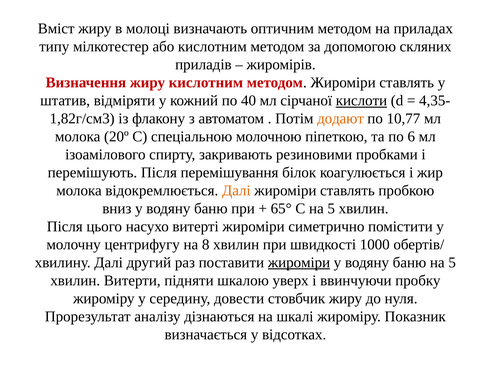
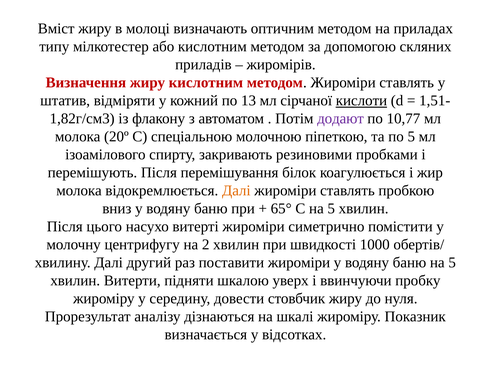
40: 40 -> 13 (249, 101)
4,35-: 4,35- -> 1,51- (435, 101)
додают colour: orange -> purple (341, 119)
по 6: 6 -> 5 (411, 137)
8: 8 -> 2 (206, 245)
жироміри underline: present -> none (299, 263)
